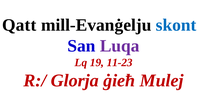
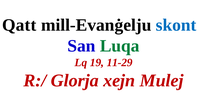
Luqa colour: purple -> green (120, 46)
11-23: 11-23 -> 11-29 (120, 63)
ġieħ: ġieħ -> xejn (119, 81)
